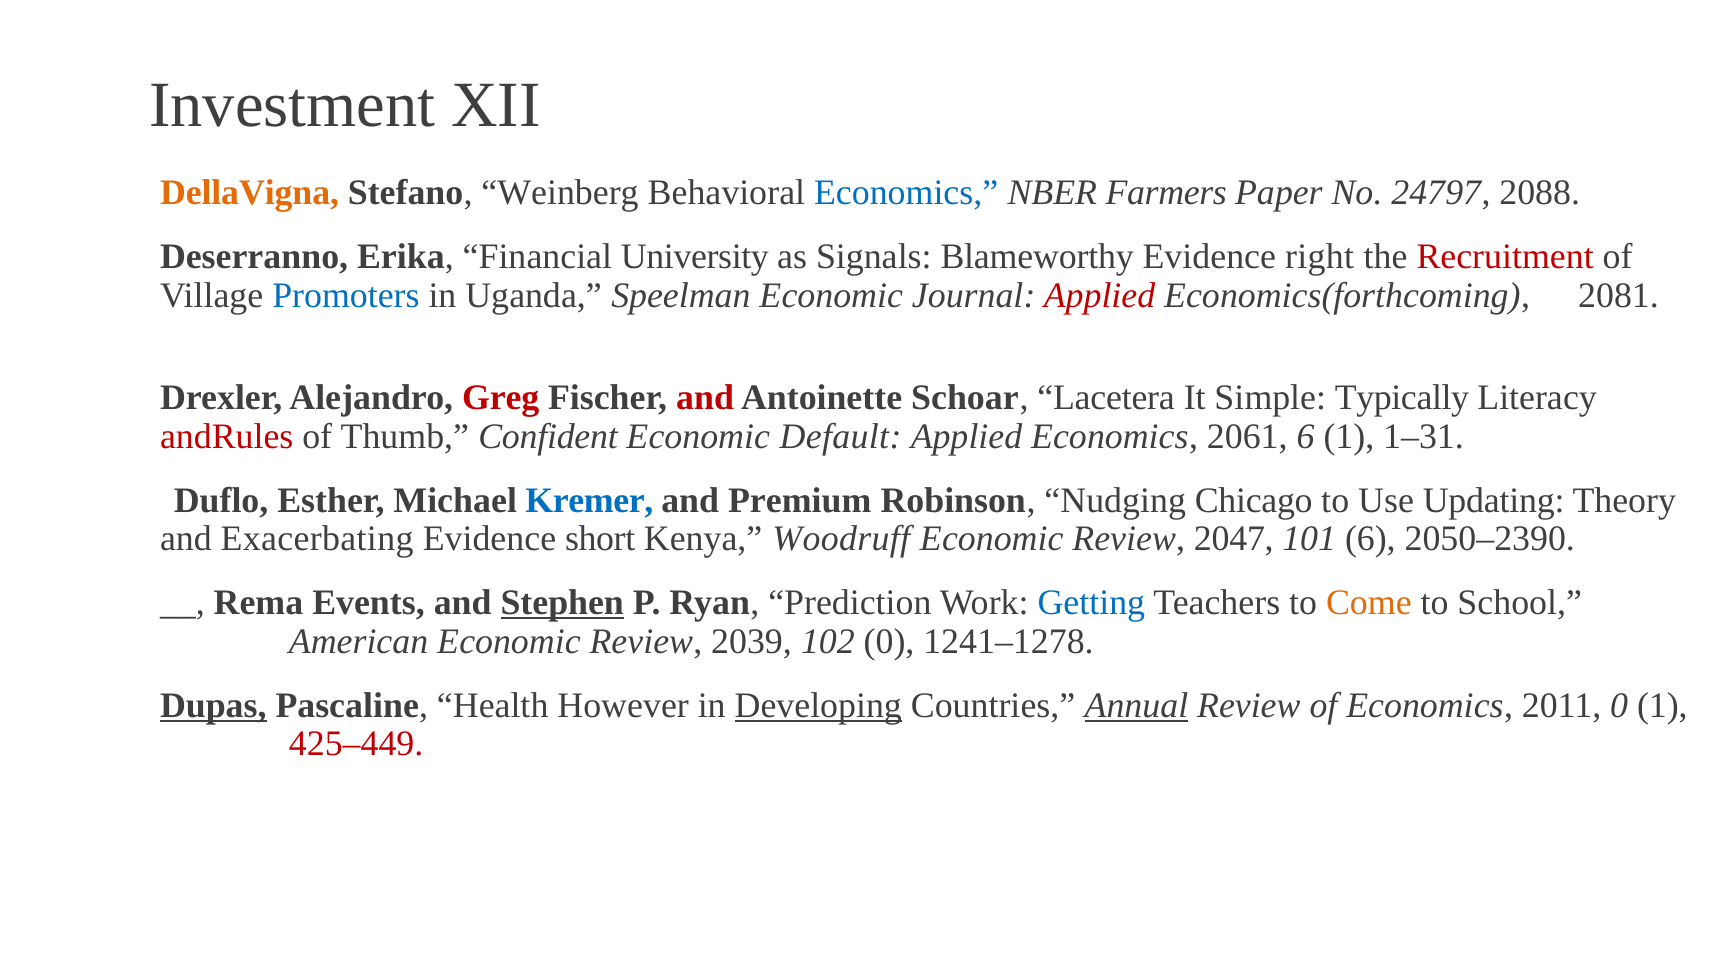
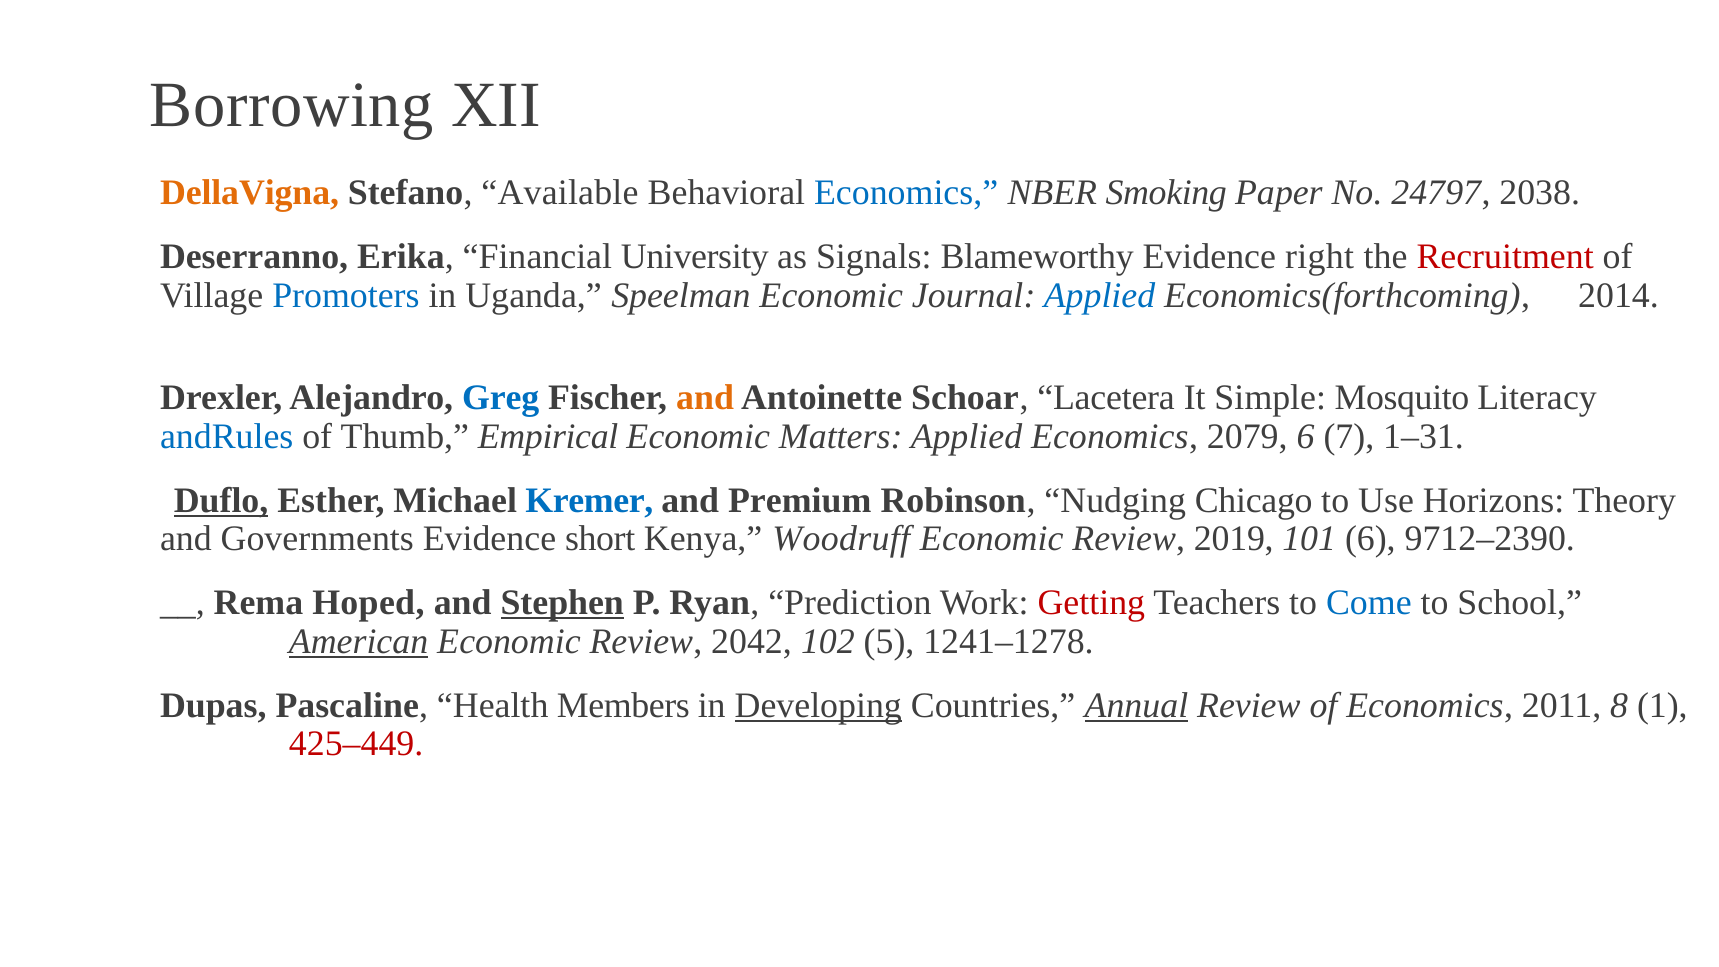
Investment: Investment -> Borrowing (292, 105)
Weinberg: Weinberg -> Available (560, 193)
Farmers: Farmers -> Smoking (1166, 193)
2088: 2088 -> 2038 (1540, 193)
Applied colour: red -> blue (1100, 296)
2081: 2081 -> 2014 (1619, 296)
Greg colour: red -> blue (501, 398)
and colour: red -> orange (705, 398)
Typically: Typically -> Mosquito (1402, 398)
andRules colour: red -> blue (227, 437)
Confident: Confident -> Empirical (548, 437)
Default: Default -> Matters (841, 437)
2061: 2061 -> 2079 (1247, 437)
6 1: 1 -> 7 (1349, 437)
Duflo underline: none -> present (221, 500)
Updating: Updating -> Horizons (1494, 500)
Exacerbating: Exacerbating -> Governments (317, 539)
2047: 2047 -> 2019 (1234, 539)
2050–2390: 2050–2390 -> 9712–2390 (1490, 539)
Events: Events -> Hoped (368, 603)
Getting colour: blue -> red (1091, 603)
Come colour: orange -> blue (1369, 603)
American underline: none -> present (359, 641)
2039: 2039 -> 2042 (752, 641)
102 0: 0 -> 5 (889, 641)
Dupas underline: present -> none (213, 705)
However: However -> Members (623, 705)
2011 0: 0 -> 8 (1619, 705)
